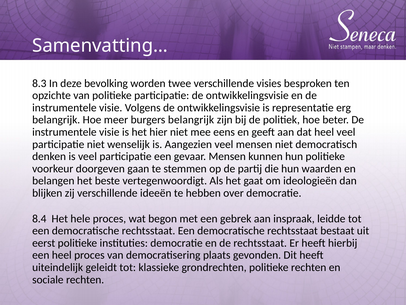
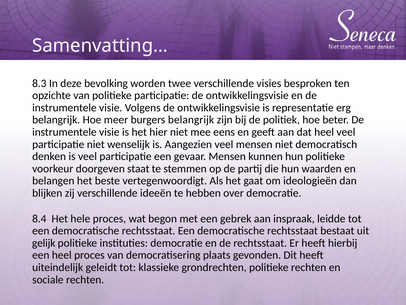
gaan: gaan -> staat (138, 168)
eerst: eerst -> gelijk (44, 243)
